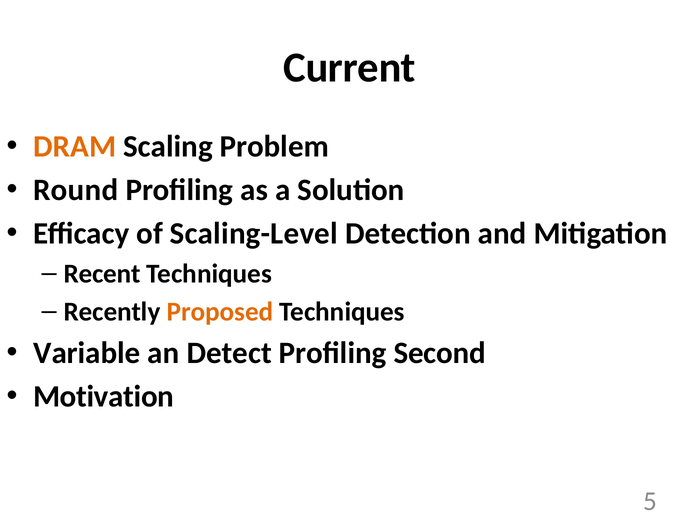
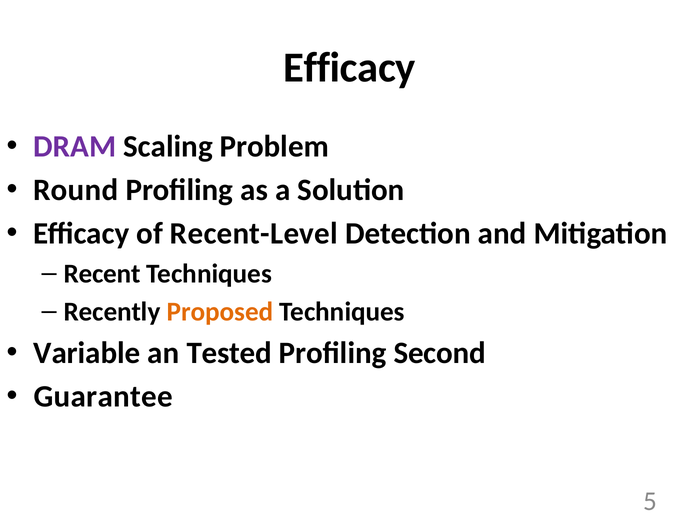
Current: Current -> Efficacy (350, 68)
DRAM colour: orange -> purple (75, 147)
Scaling-Level: Scaling-Level -> Recent-Level (254, 234)
Detect: Detect -> Tested (229, 353)
Motivation: Motivation -> Guarantee (103, 397)
